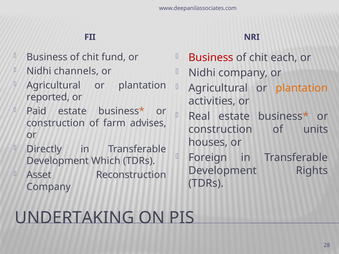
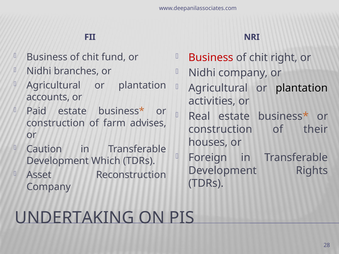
each: each -> right (284, 58)
channels: channels -> branches (76, 71)
plantation colour: orange -> black (302, 88)
reported: reported -> accounts (48, 97)
units: units -> their (316, 129)
Directly: Directly -> Caution (44, 149)
